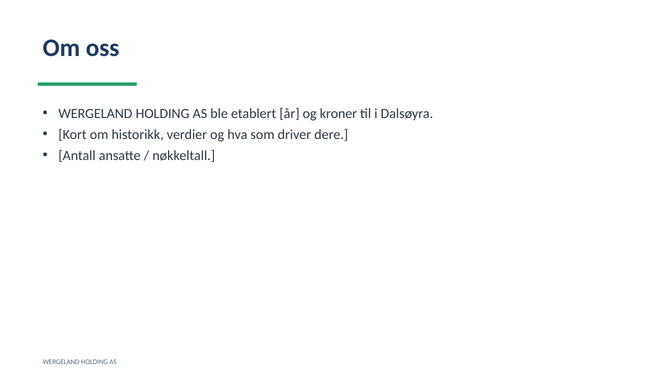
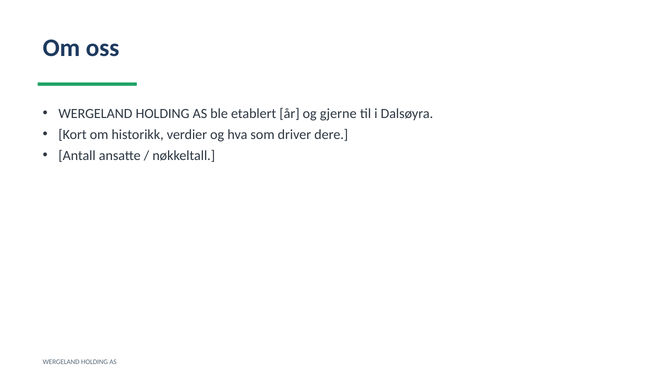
kroner: kroner -> gjerne (338, 114)
